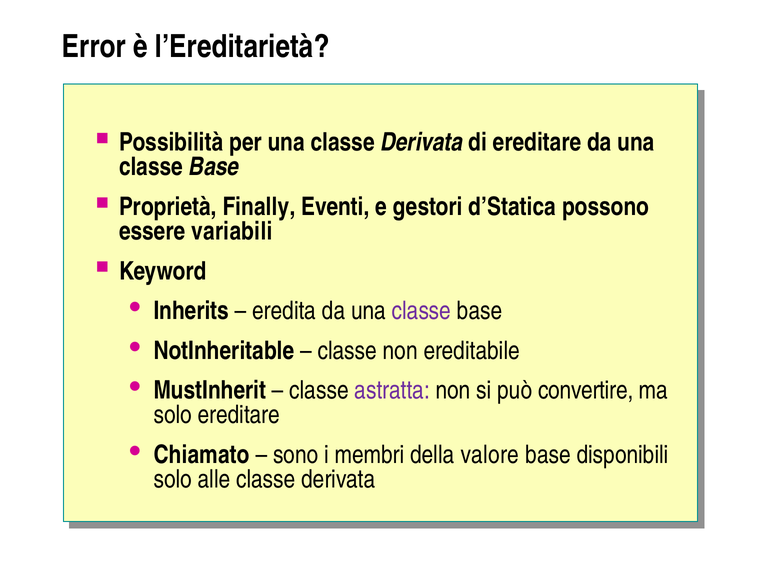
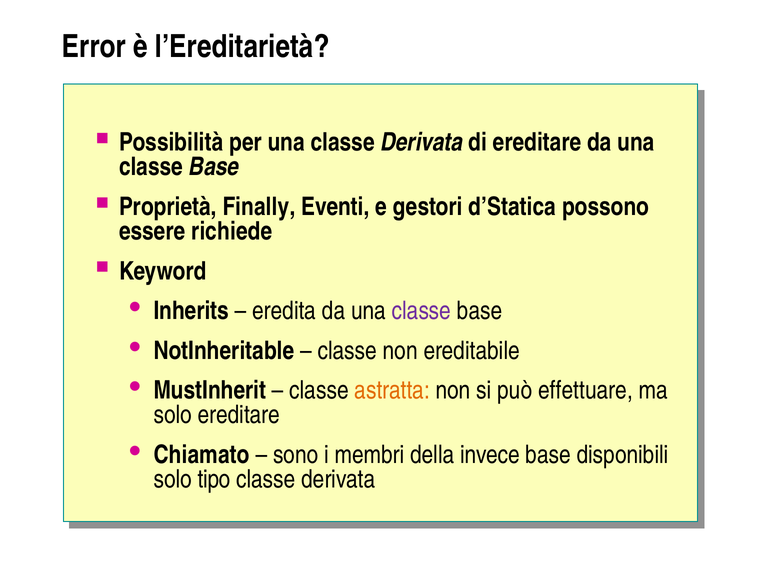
variabili: variabili -> richiede (232, 232)
astratta colour: purple -> orange (392, 391)
convertire: convertire -> effettuare (586, 391)
valore: valore -> invece (490, 455)
alle: alle -> tipo (214, 480)
